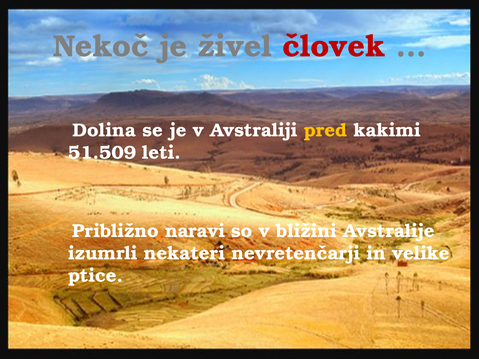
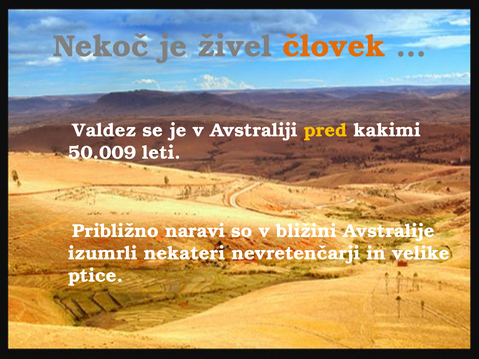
človek colour: red -> orange (334, 46)
Dolina: Dolina -> Valdez (104, 130)
51.509: 51.509 -> 50.009 (102, 153)
